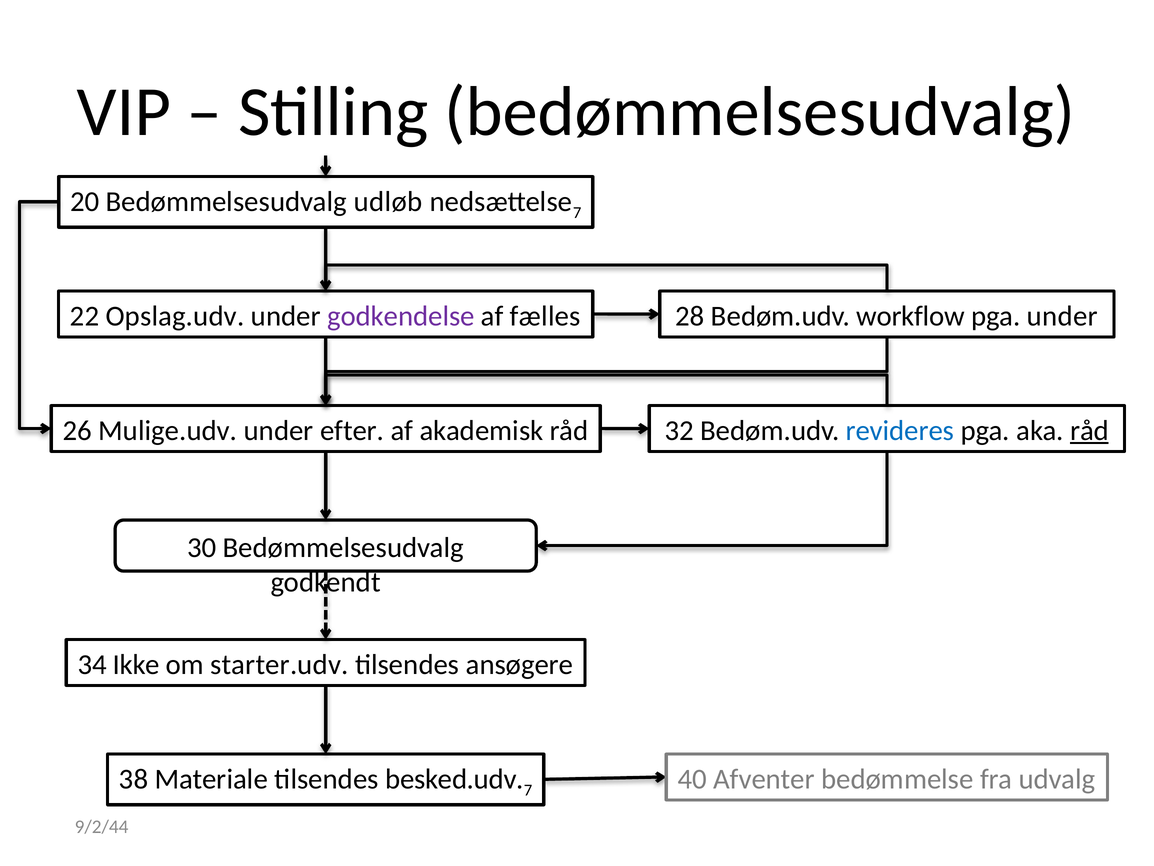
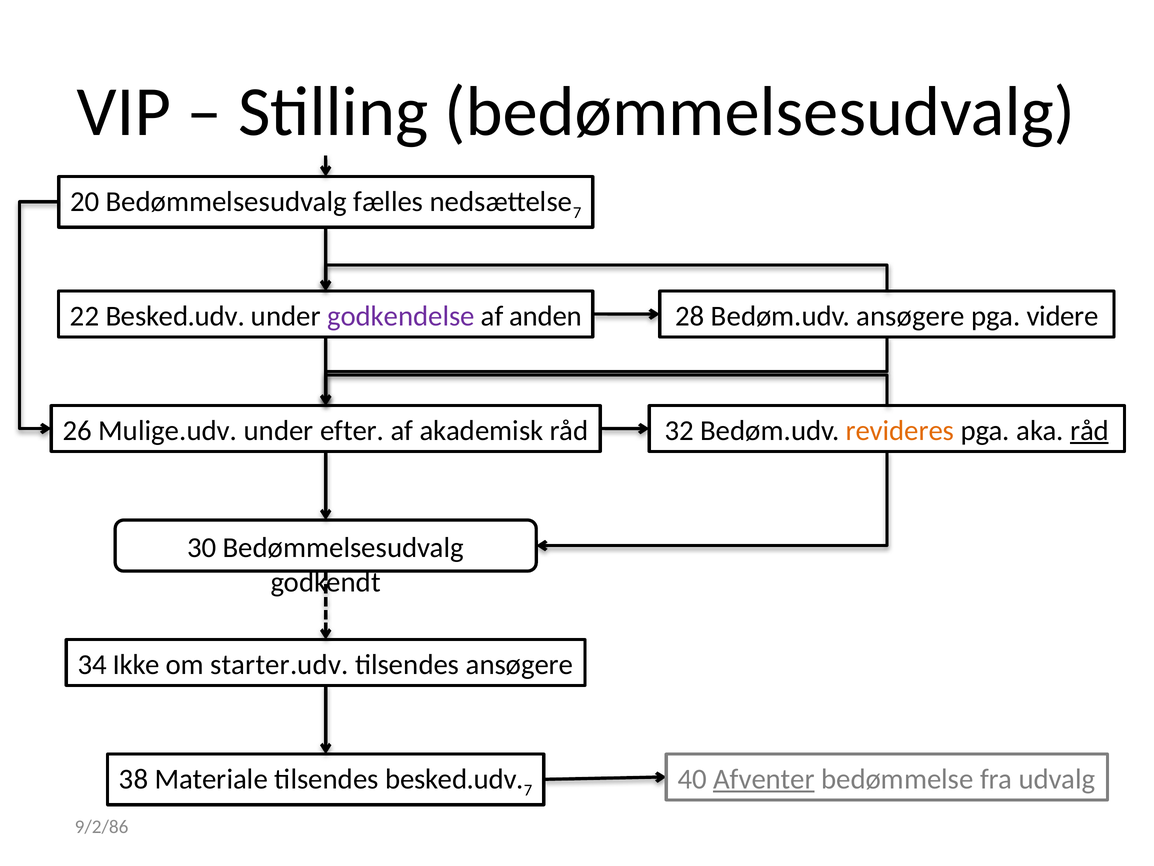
udløb: udløb -> fælles (388, 201)
22 Opslag.udv: Opslag.udv -> Besked.udv (175, 316)
fælles: fælles -> anden (546, 316)
Bedøm.udv workflow: workflow -> ansøgere (910, 316)
pga under: under -> videre (1063, 316)
revideres colour: blue -> orange (900, 430)
Afventer underline: none -> present (764, 779)
9/2/44: 9/2/44 -> 9/2/86 (102, 827)
